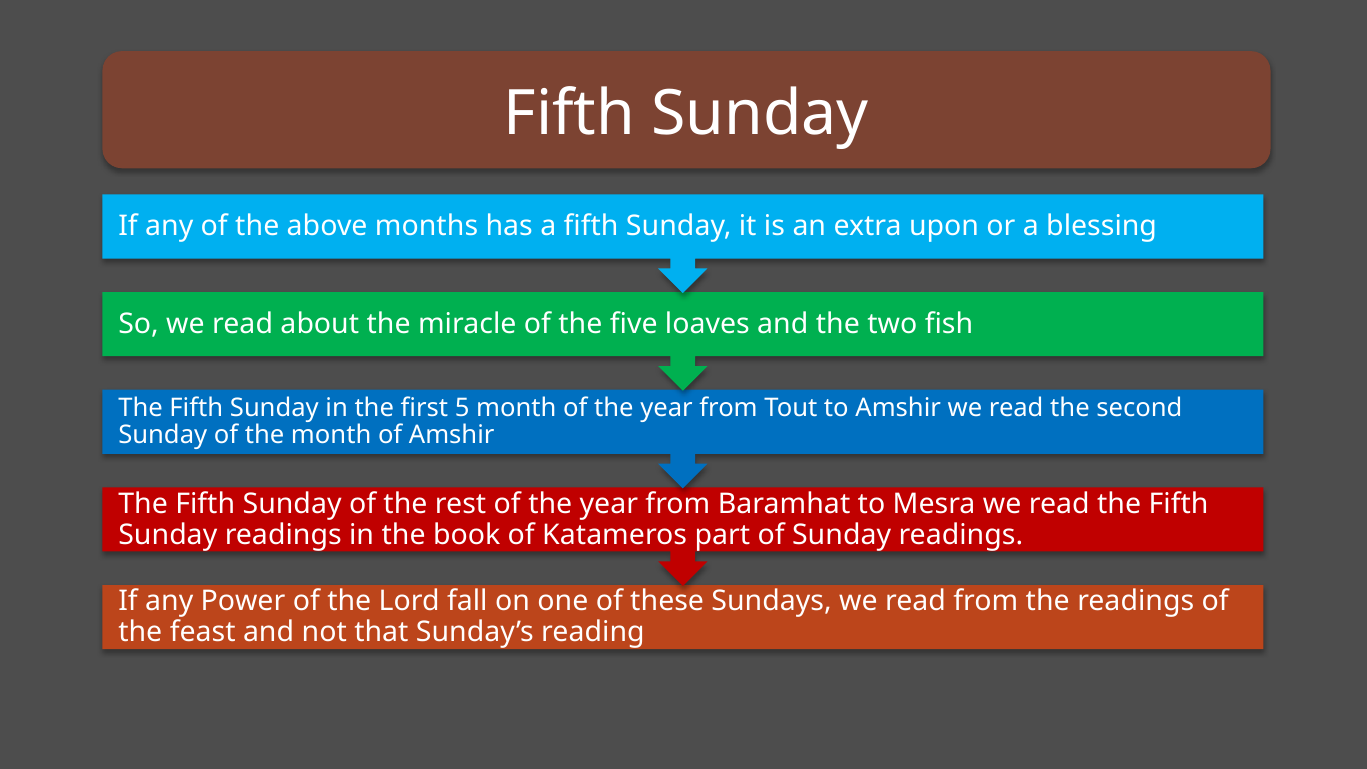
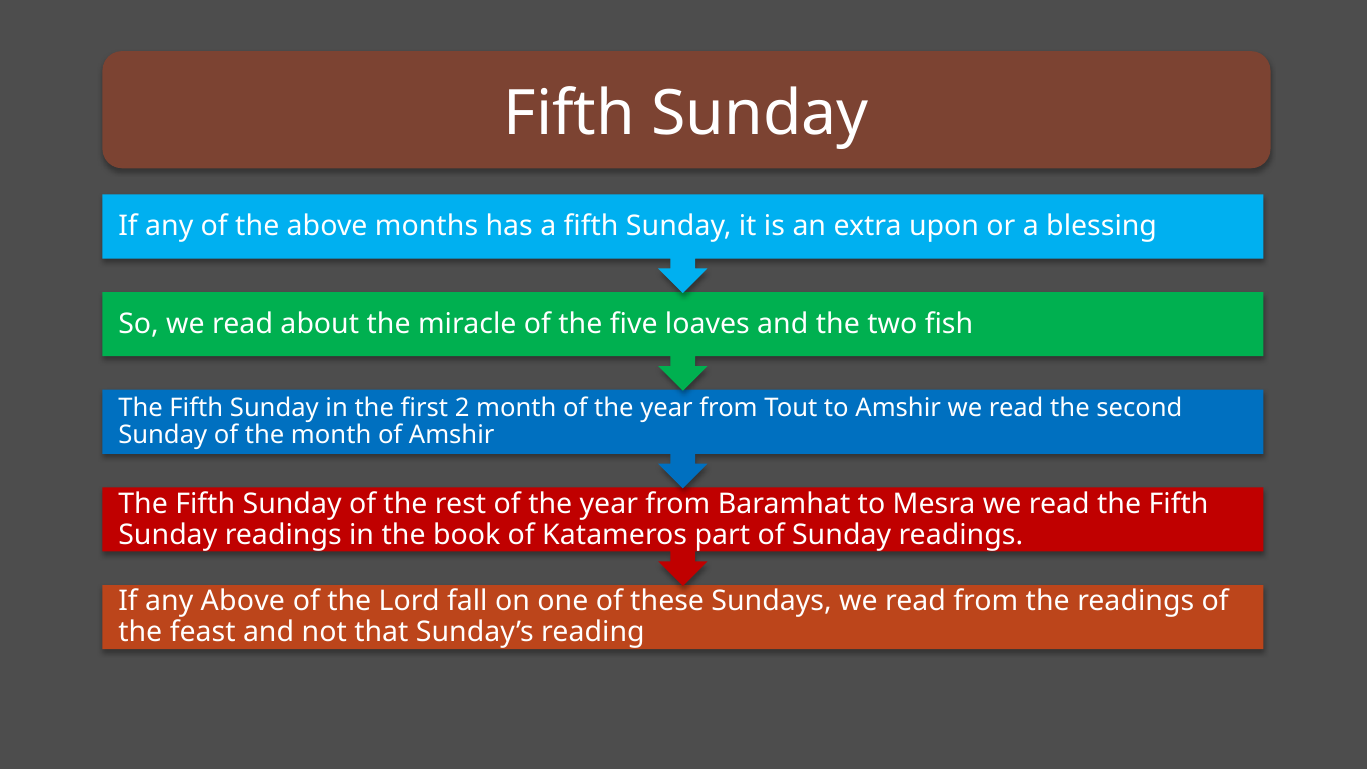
5: 5 -> 2 (462, 408)
any Power: Power -> Above (243, 601)
